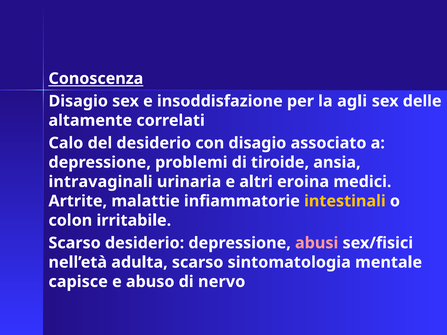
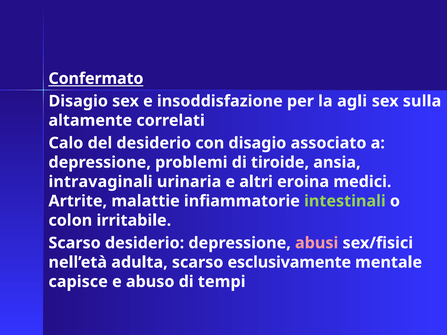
Conoscenza: Conoscenza -> Confermato (96, 79)
delle: delle -> sulla (422, 101)
intestinali colour: yellow -> light green (345, 201)
sintomatologia: sintomatologia -> esclusivamente (289, 263)
nervo: nervo -> tempi (222, 282)
